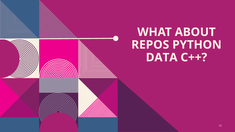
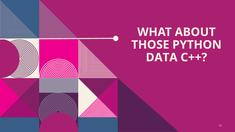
REPOS: REPOS -> THOSE (150, 45)
